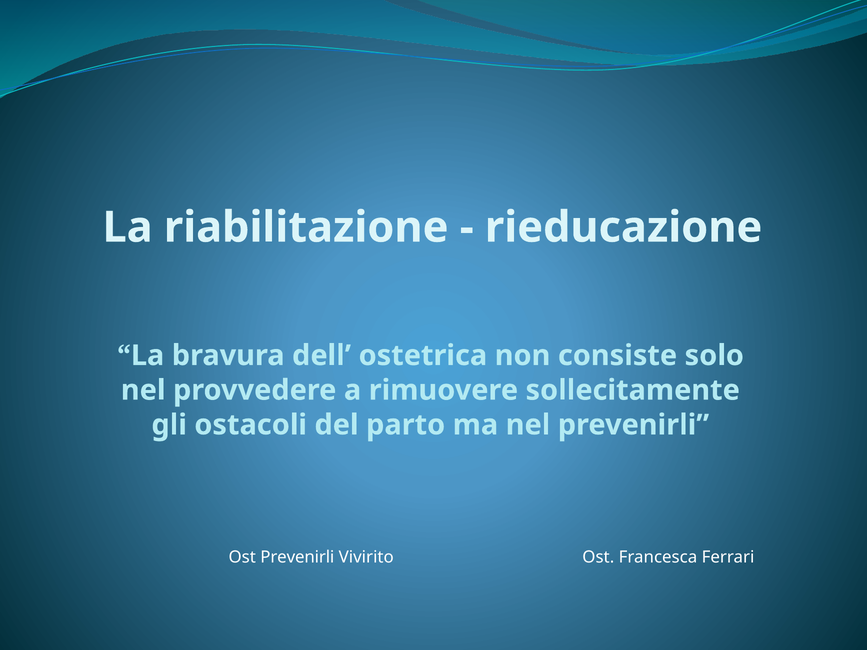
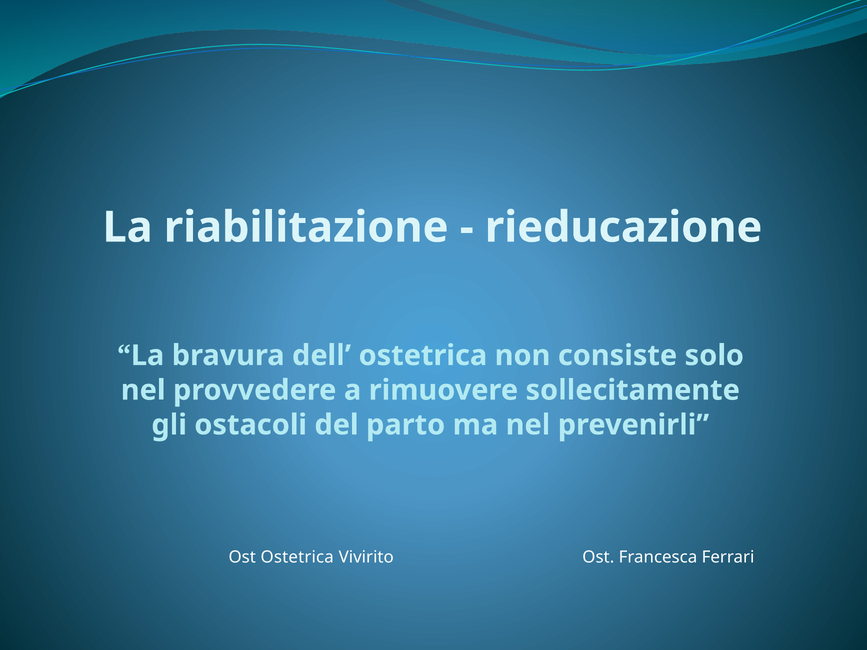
Ost Prevenirli: Prevenirli -> Ostetrica (297, 558)
